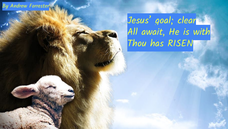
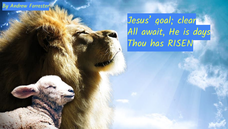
with: with -> days (202, 32)
